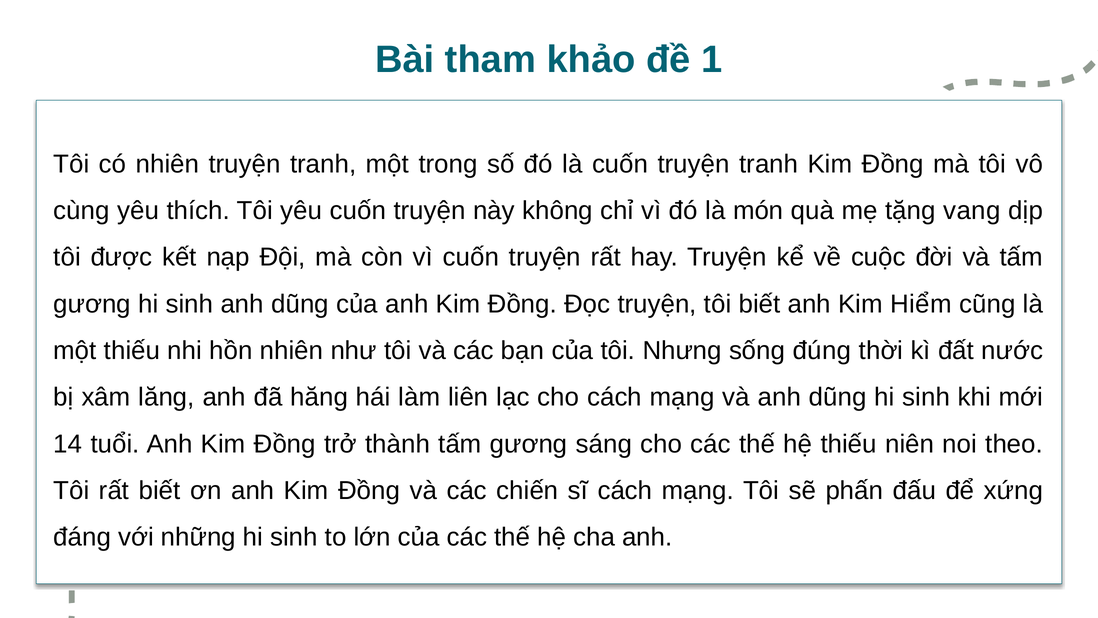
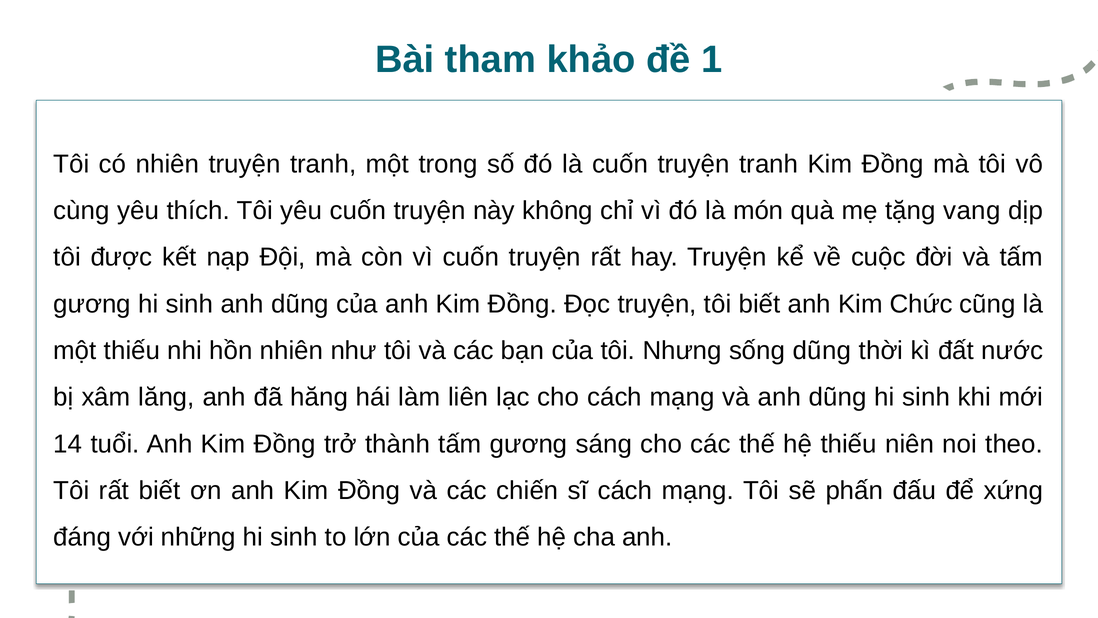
Hiểm: Hiểm -> Chức (921, 304)
sống đúng: đúng -> dũng (822, 351)
